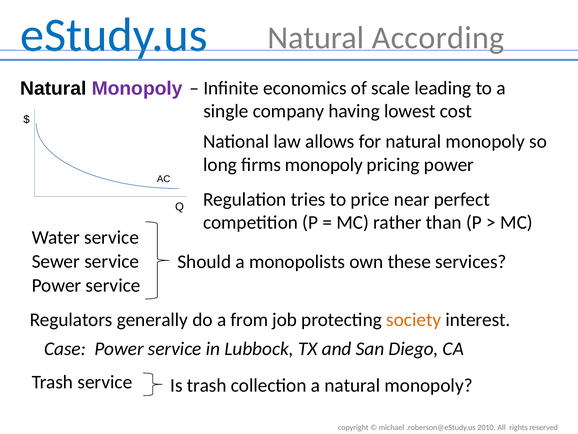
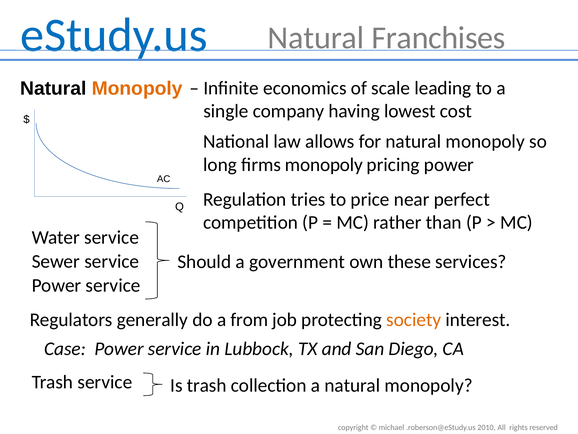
According: According -> Franchises (438, 38)
Monopoly colour: purple -> orange (137, 88)
monopolists: monopolists -> government (297, 261)
